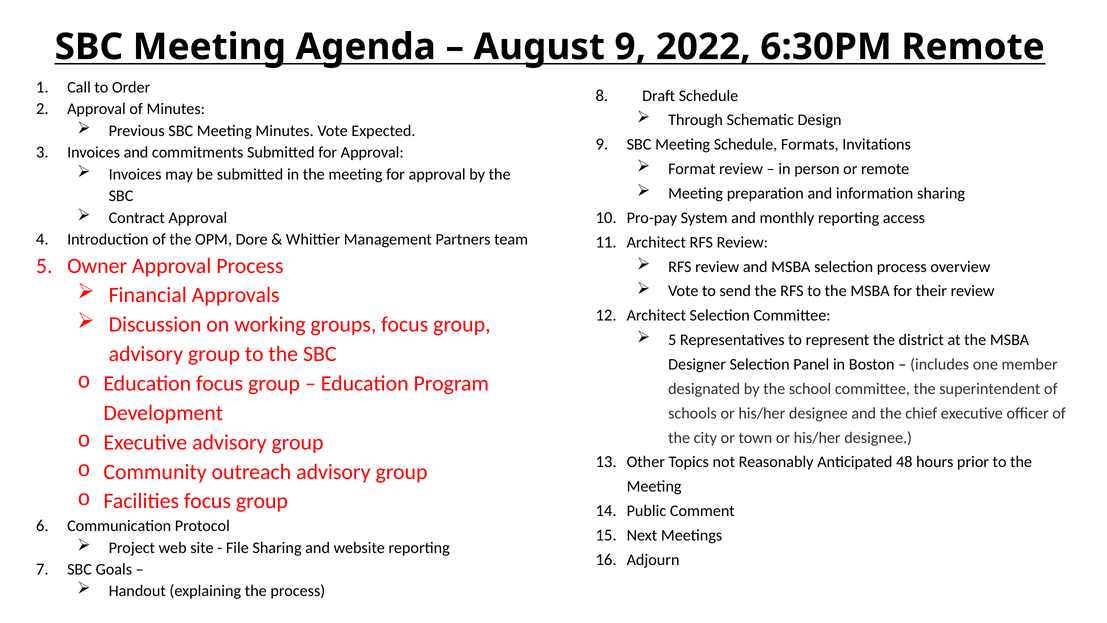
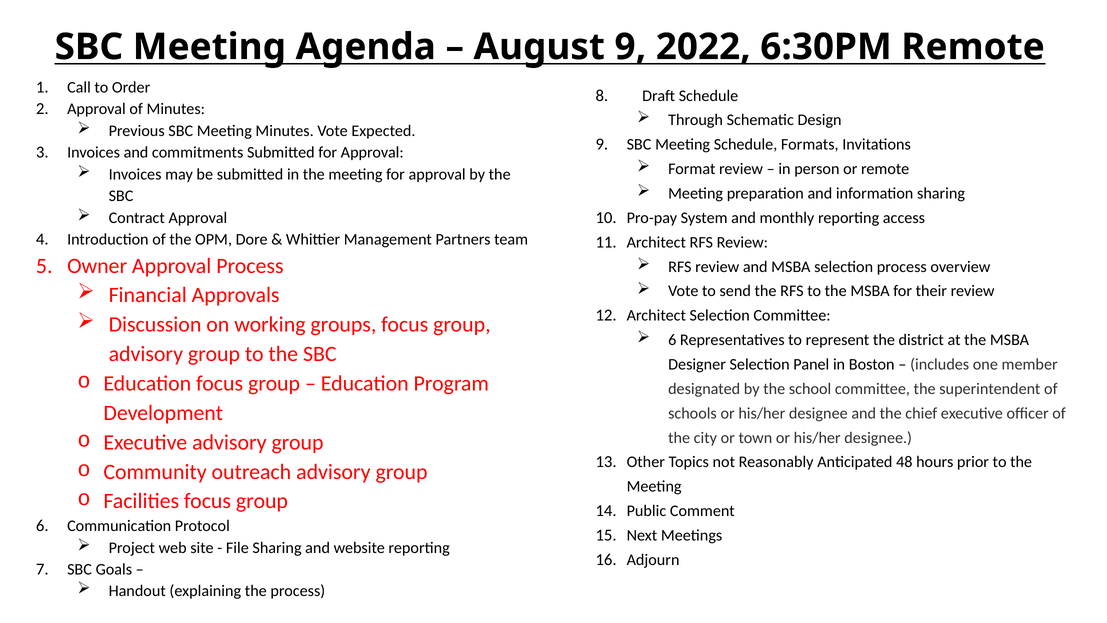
5: 5 -> 6 (672, 340)
